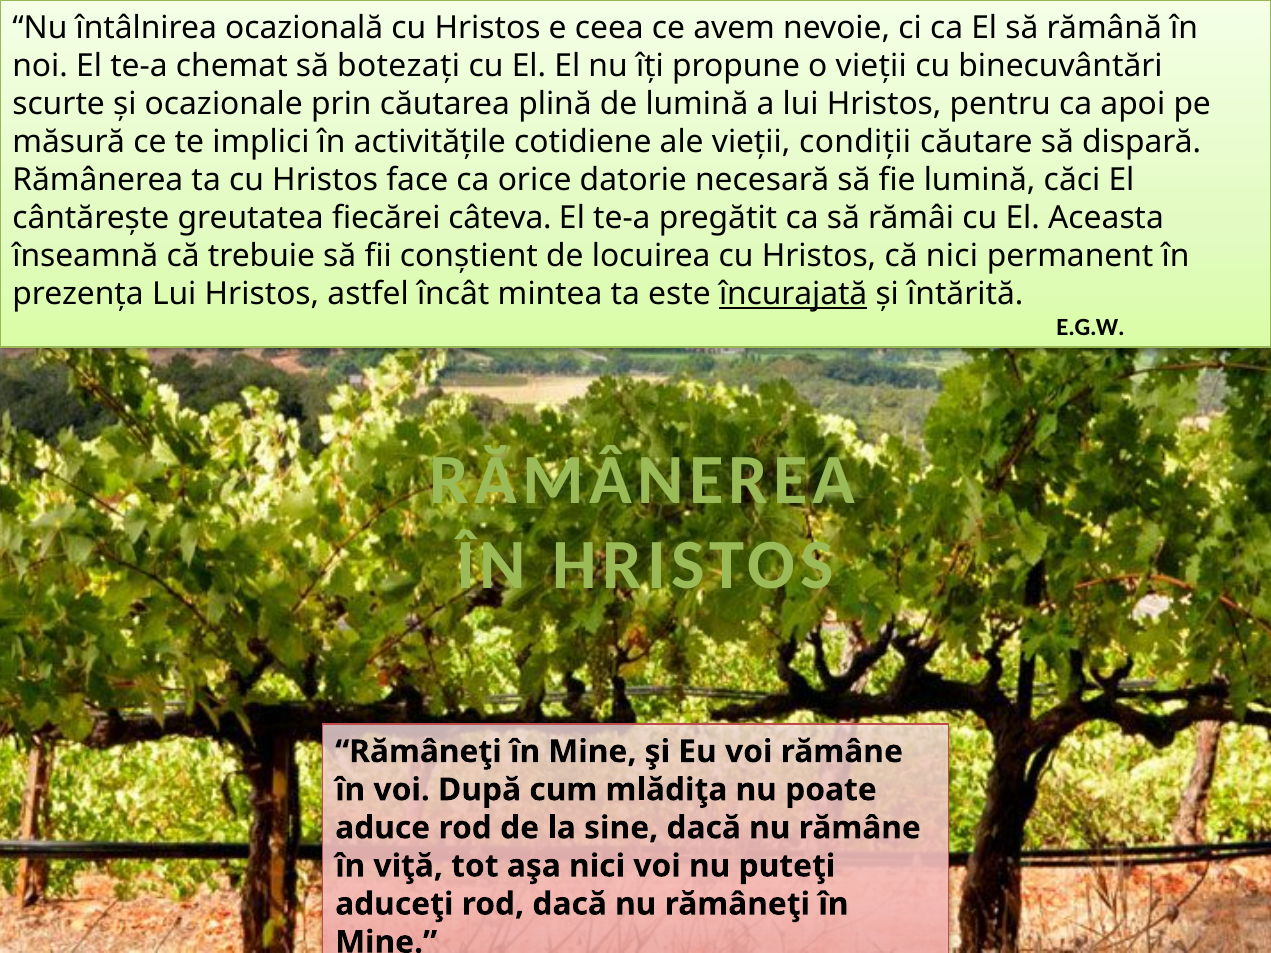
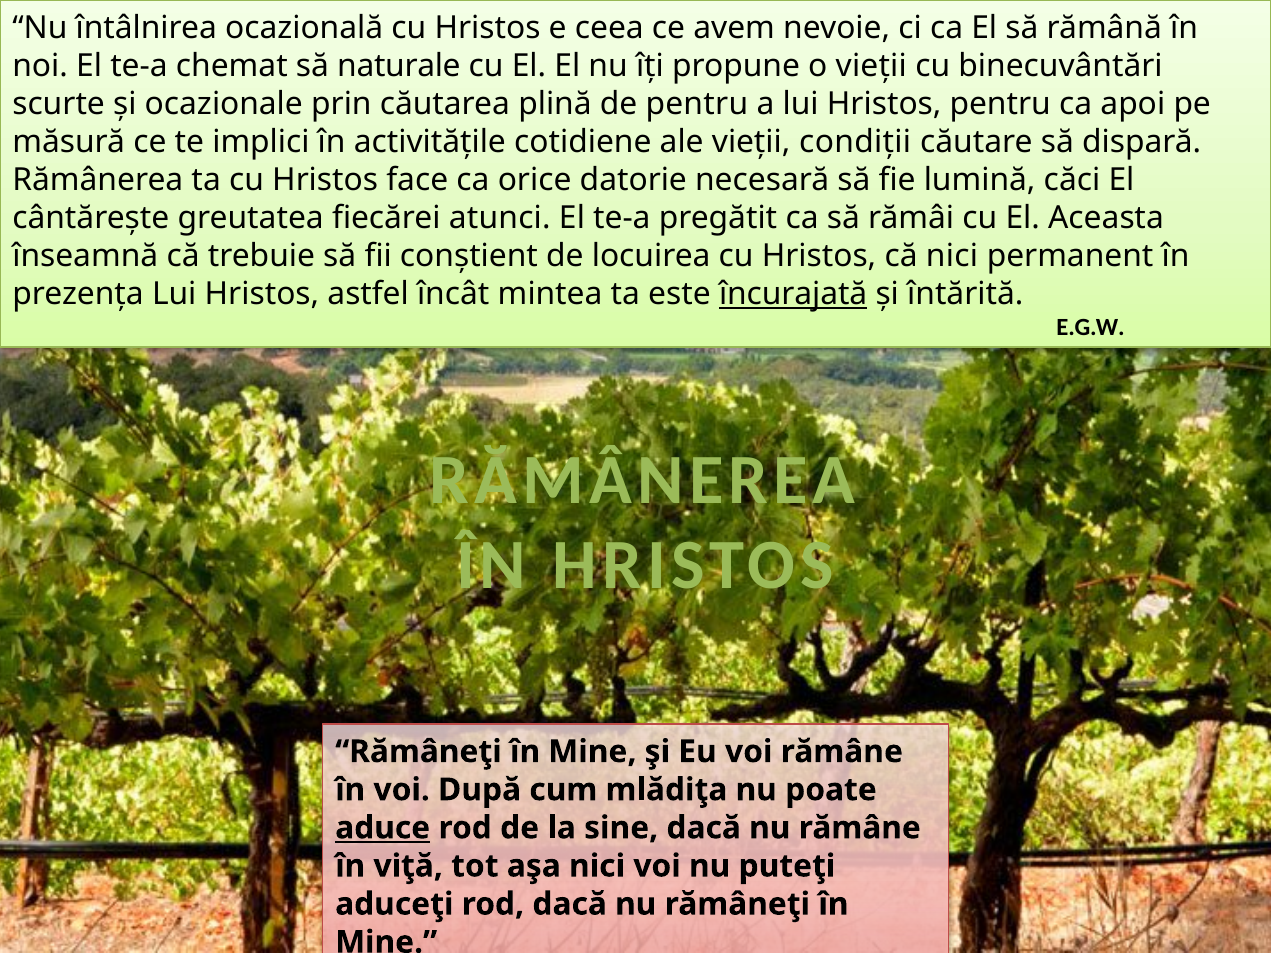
botezați: botezați -> naturale (399, 66)
de lumină: lumină -> pentru (697, 104)
câteva: câteva -> atunci (500, 218)
aduce underline: none -> present (383, 828)
